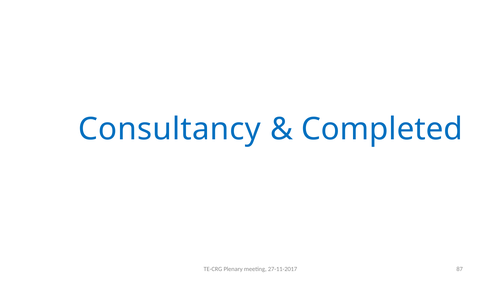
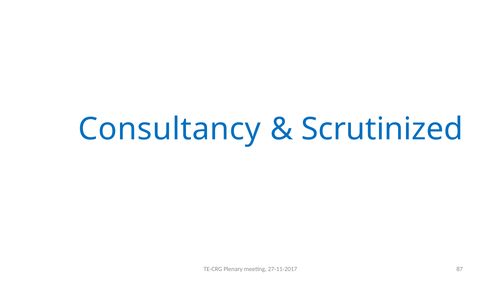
Completed: Completed -> Scrutinized (382, 129)
